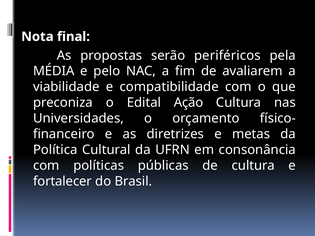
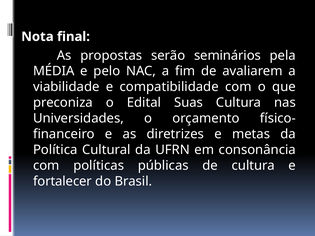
periféricos: periféricos -> seminários (227, 55)
Ação: Ação -> Suas (189, 103)
